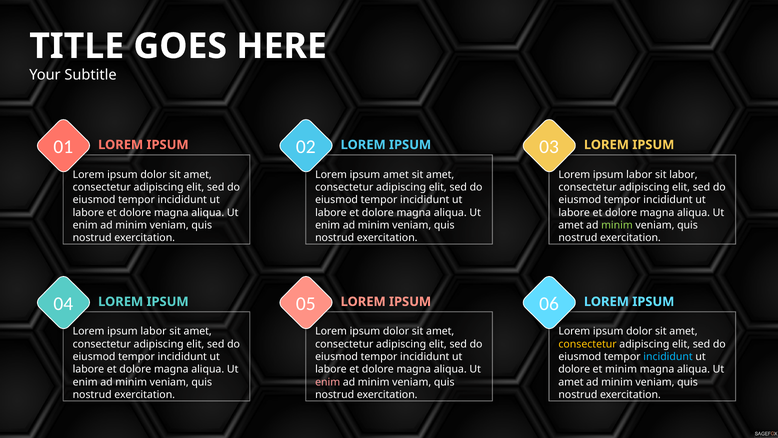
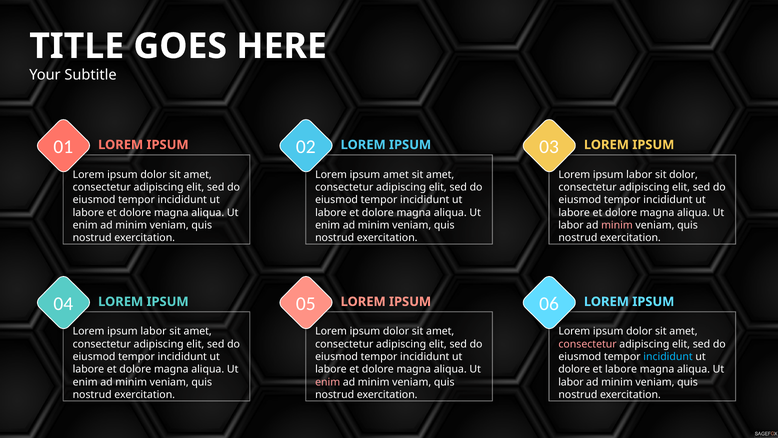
sit labor: labor -> dolor (684, 174)
amet: amet -> labor (571, 225)
minim colour: light green -> pink (617, 225)
consectetur colour: yellow -> pink (588, 344)
et minim: minim -> labore (621, 369)
amet: amet -> labor (571, 382)
